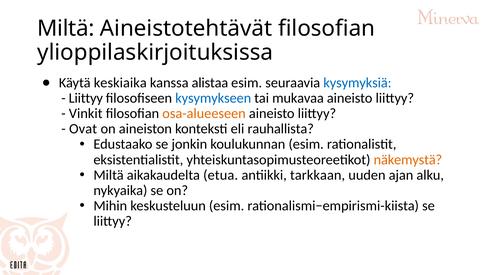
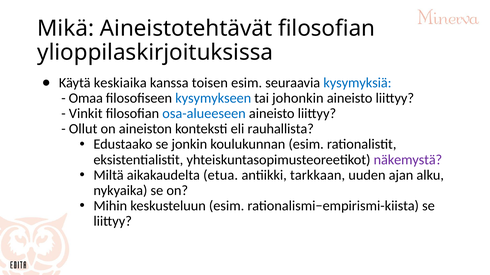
Miltä: Miltä -> Mikä (66, 28)
alistaa: alistaa -> toisen (210, 83)
Liittyy: Liittyy -> Omaa (86, 98)
mukavaa: mukavaa -> johonkin (298, 98)
osa-alueeseen colour: orange -> blue (204, 114)
Ovat: Ovat -> Ollut (83, 129)
näkemystä colour: orange -> purple (408, 160)
